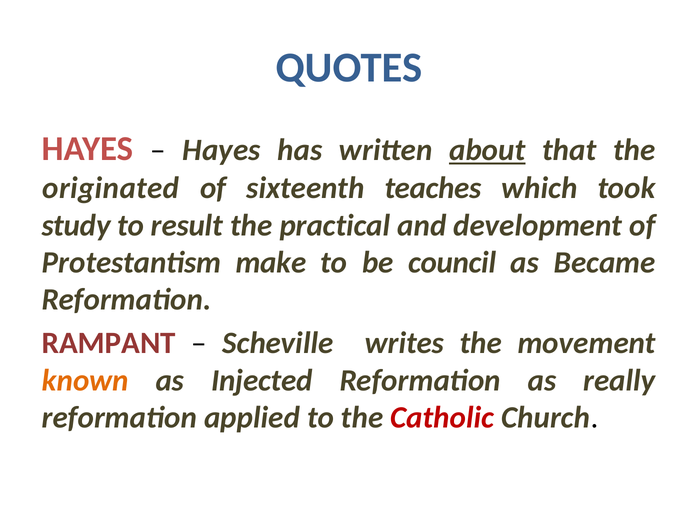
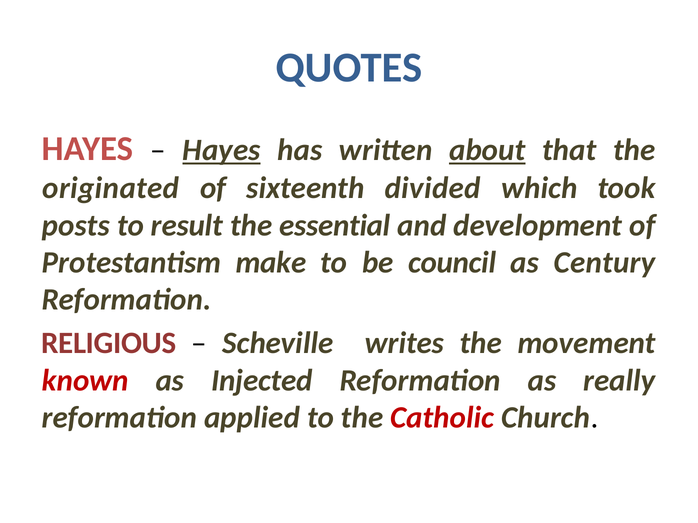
Hayes underline: none -> present (222, 150)
teaches: teaches -> divided (433, 188)
study: study -> posts (76, 226)
practical: practical -> essential (335, 226)
Became: Became -> Century (605, 263)
RAMPANT: RAMPANT -> RELIGIOUS (109, 343)
known colour: orange -> red (85, 381)
